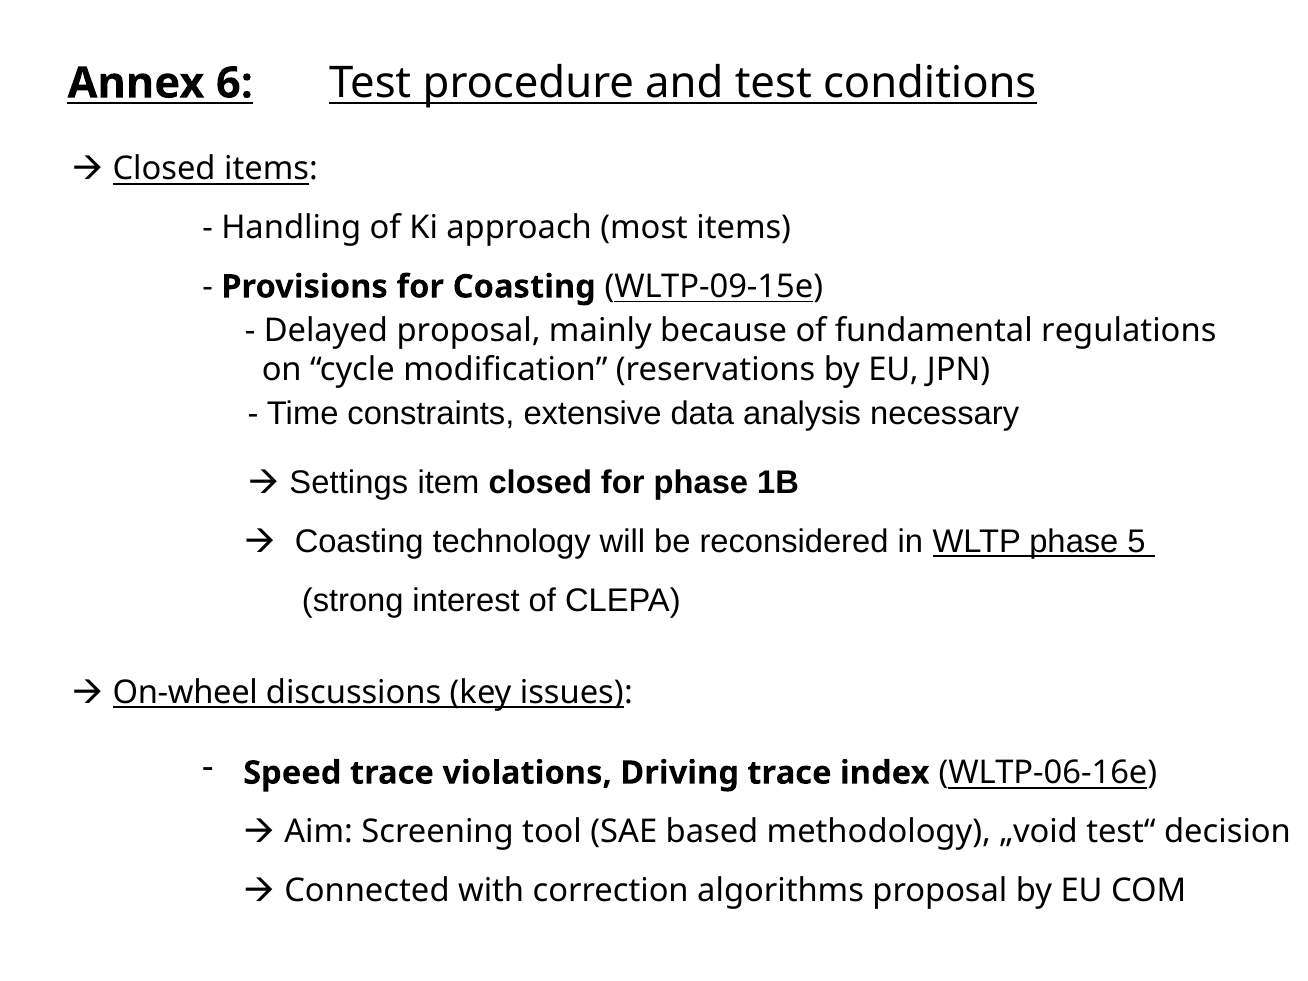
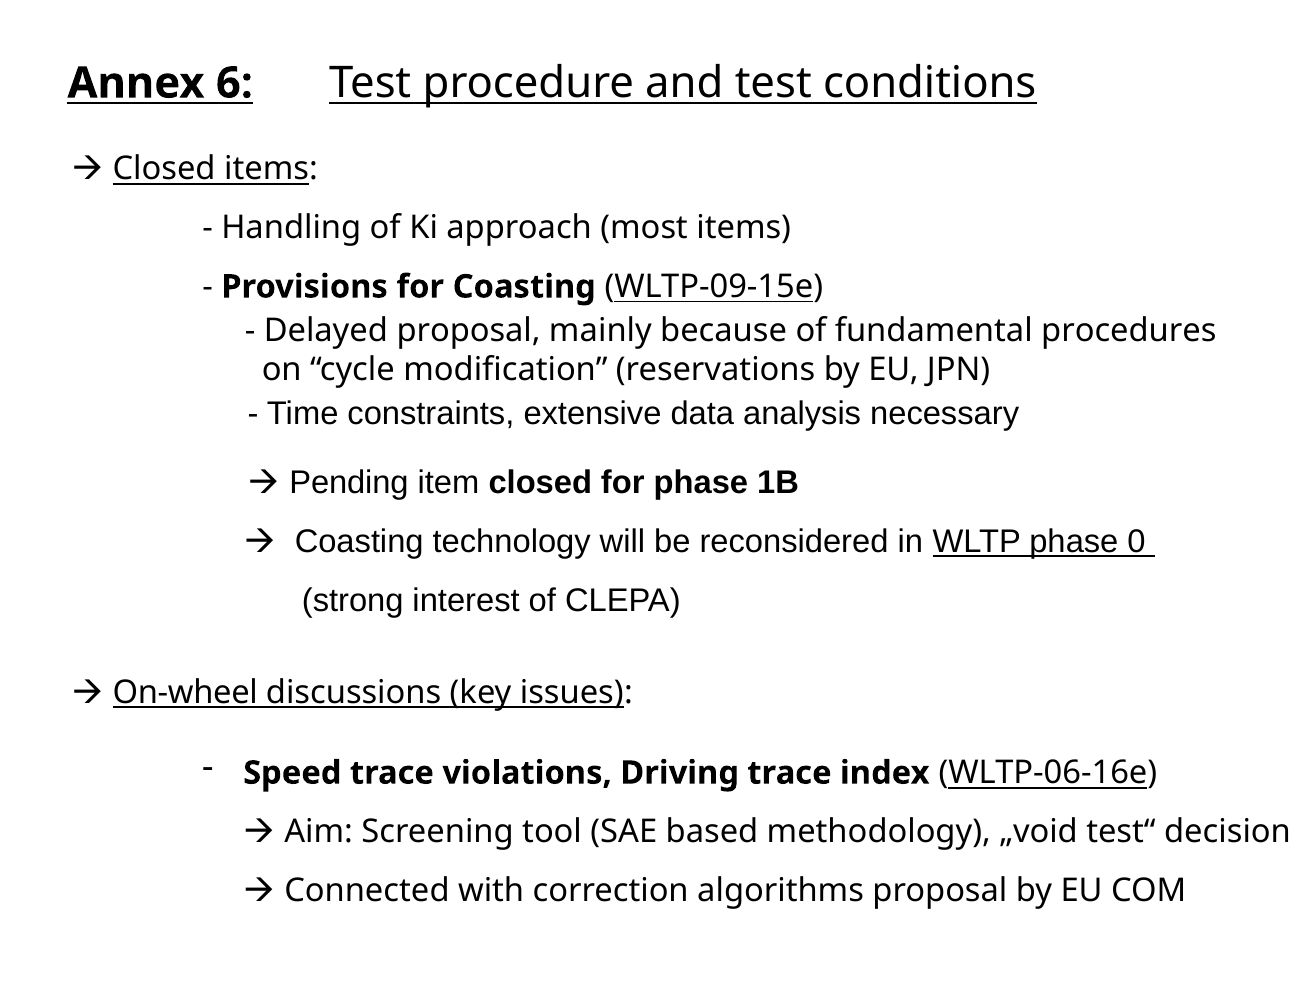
regulations: regulations -> procedures (1129, 330)
Settings: Settings -> Pending (349, 483)
5: 5 -> 0 (1137, 542)
